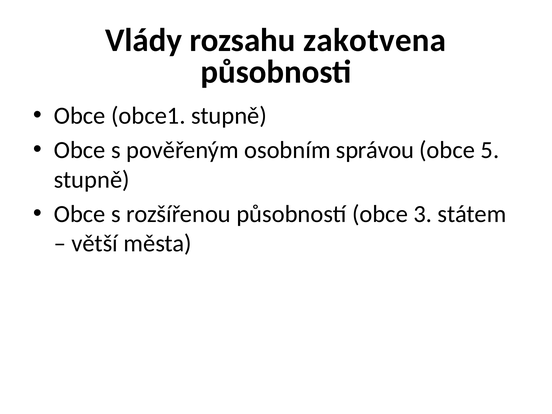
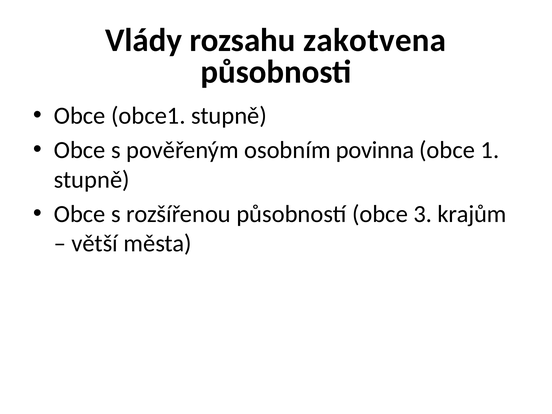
správou: správou -> povinna (375, 150)
5: 5 -> 1 (490, 150)
státem: státem -> krajům (472, 214)
